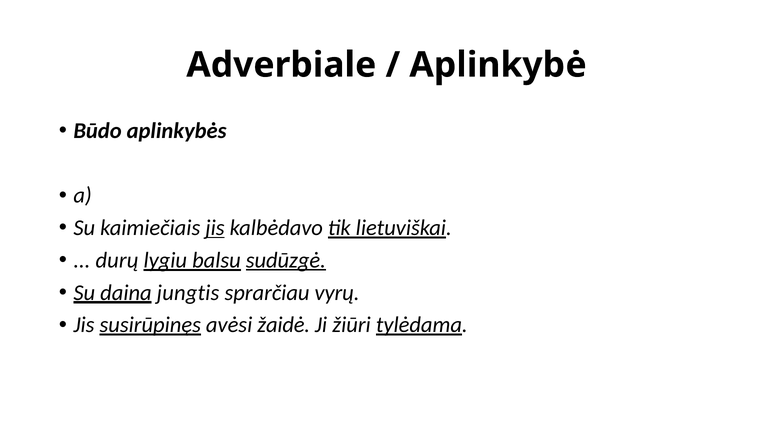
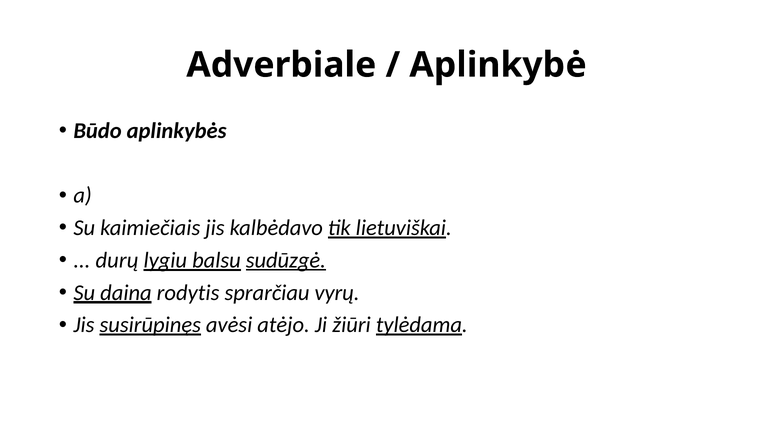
jis underline: present -> none (215, 228)
jungtis: jungtis -> rodytis (188, 292)
žaidė: žaidė -> atėjo (284, 325)
